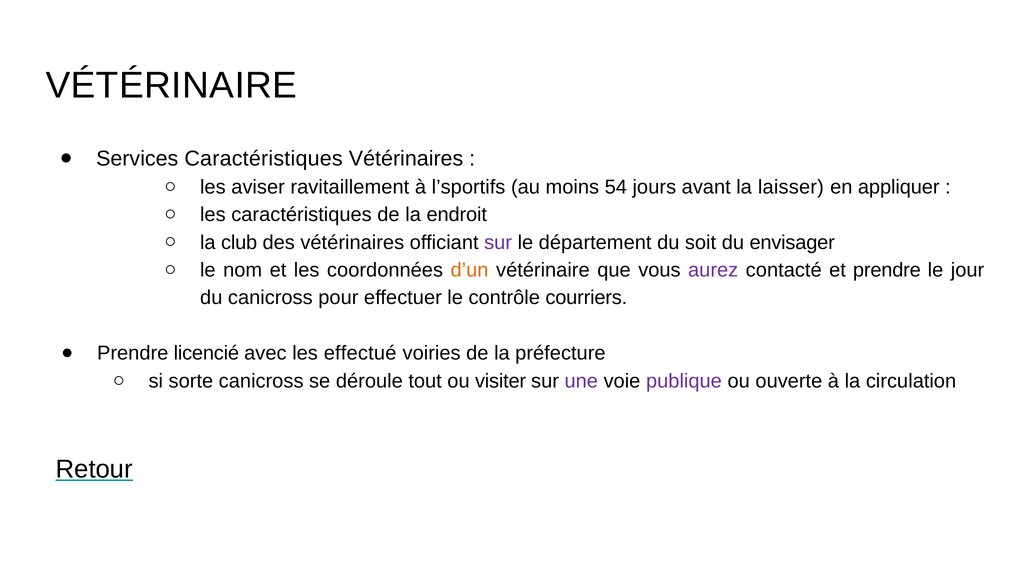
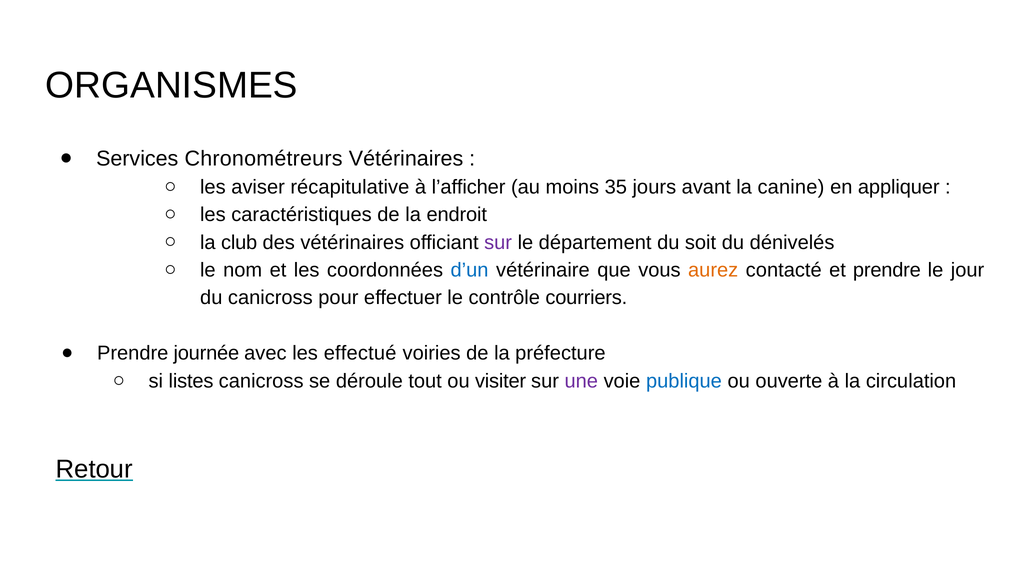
VÉTÉRINAIRE: VÉTÉRINAIRE -> ORGANISMES (172, 85)
Services Caractéristiques: Caractéristiques -> Chronométreurs (264, 158)
ravitaillement: ravitaillement -> récapitulative (350, 187)
l’sportifs: l’sportifs -> l’afficher (469, 187)
54: 54 -> 35 (616, 187)
laisser: laisser -> canine (791, 187)
envisager: envisager -> dénivelés (792, 242)
d’un colour: orange -> blue (470, 270)
aurez colour: purple -> orange (713, 270)
licencié: licencié -> journée (206, 353)
sorte: sorte -> listes (191, 381)
publique colour: purple -> blue (684, 381)
